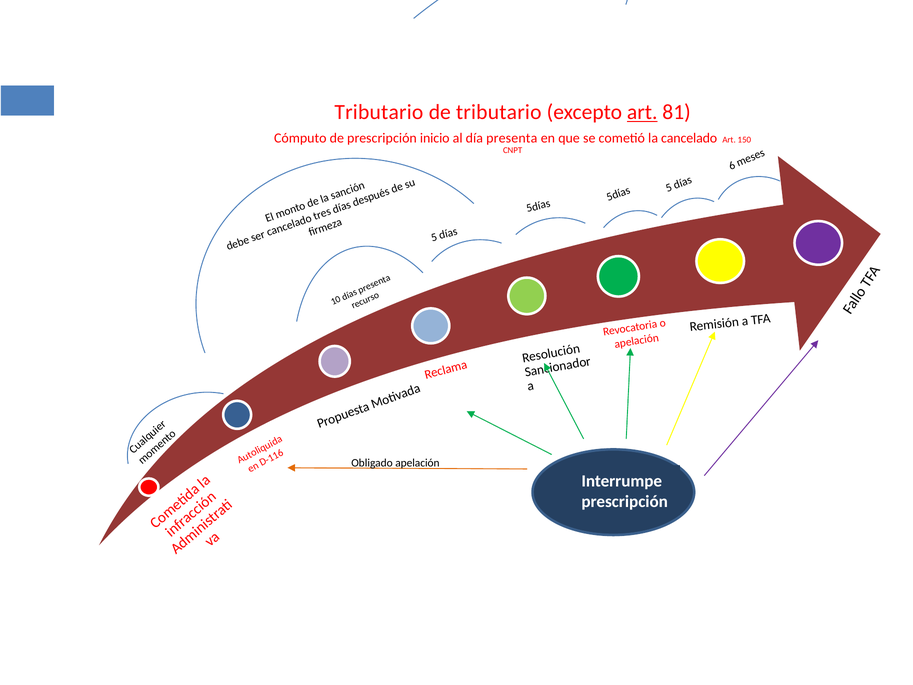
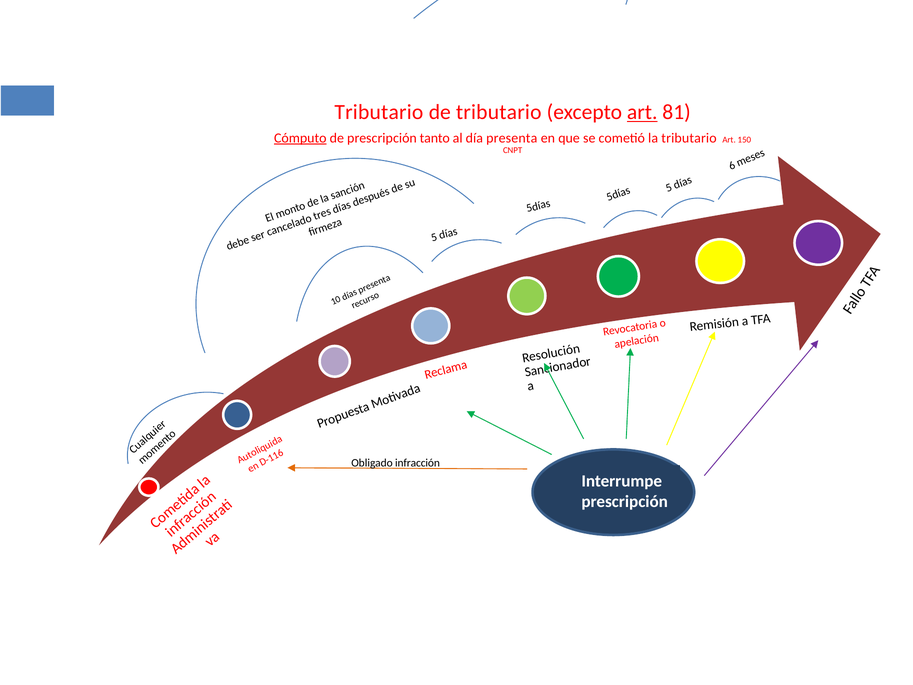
Cómputo underline: none -> present (300, 138)
inicio: inicio -> tanto (435, 138)
la cancelado: cancelado -> tributario (689, 138)
Obligado apelación: apelación -> infracción (417, 463)
